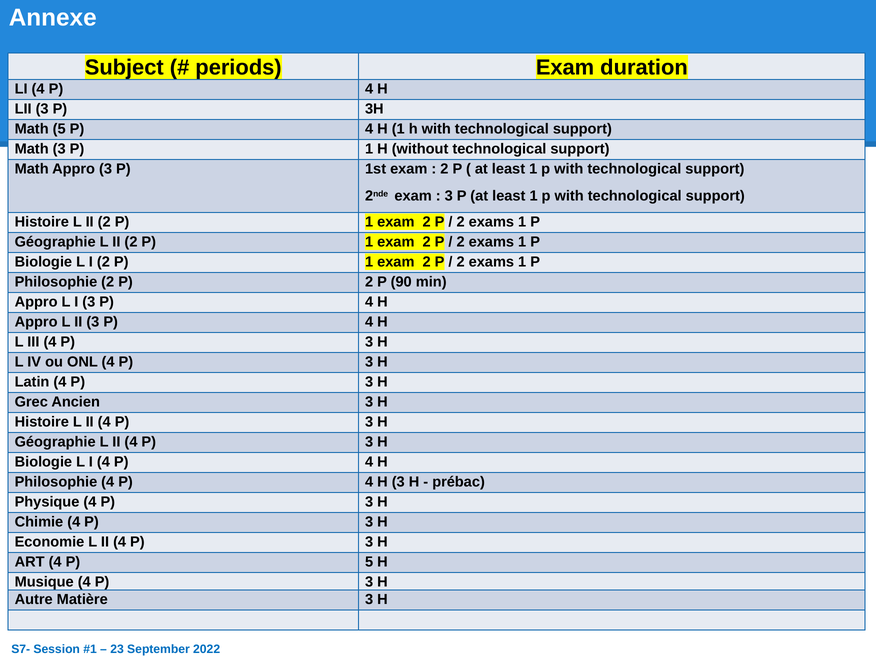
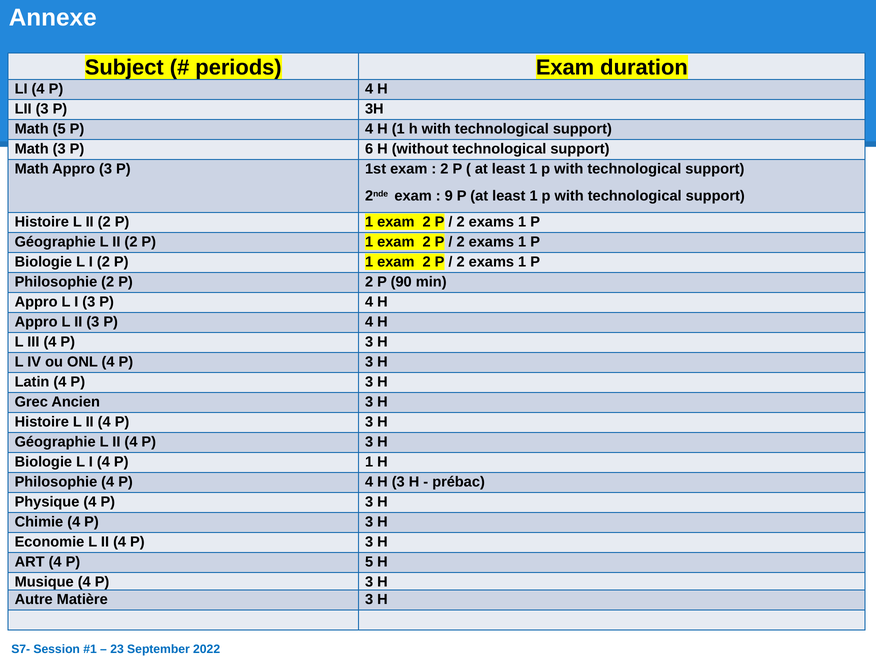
3 P 1: 1 -> 6 (369, 149)
3: 3 -> 9 (449, 196)
I 4 P 4: 4 -> 1 (369, 462)
